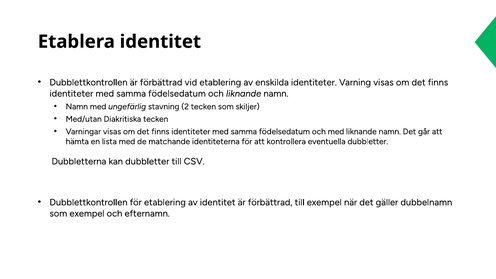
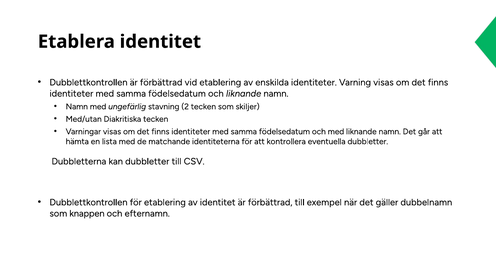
som exempel: exempel -> knappen (87, 213)
